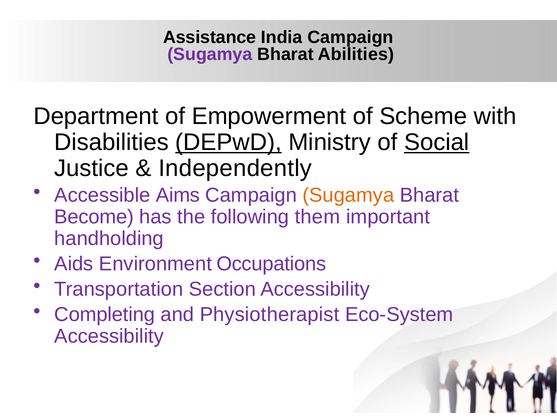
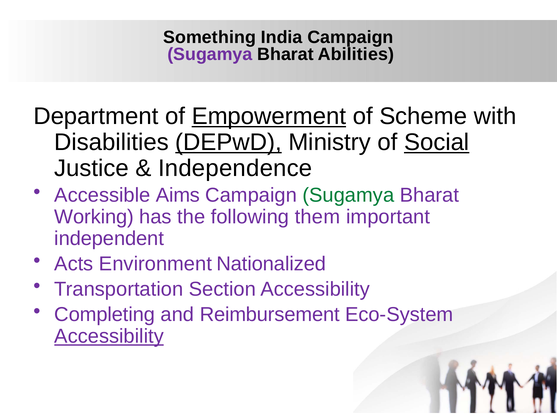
Assistance: Assistance -> Something (209, 37)
Empowerment underline: none -> present (269, 116)
Independently: Independently -> Independence (235, 168)
Sugamya colour: orange -> green (348, 195)
Become: Become -> Working (94, 217)
handholding: handholding -> independent (109, 239)
Aids: Aids -> Acts (74, 264)
Occupations: Occupations -> Nationalized (271, 264)
Physiotherapist: Physiotherapist -> Reimbursement (270, 314)
Accessibility underline: none -> present (109, 336)
